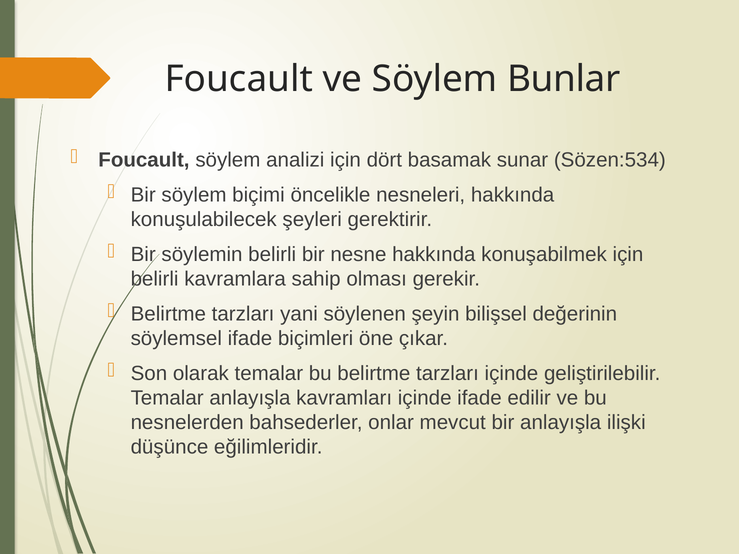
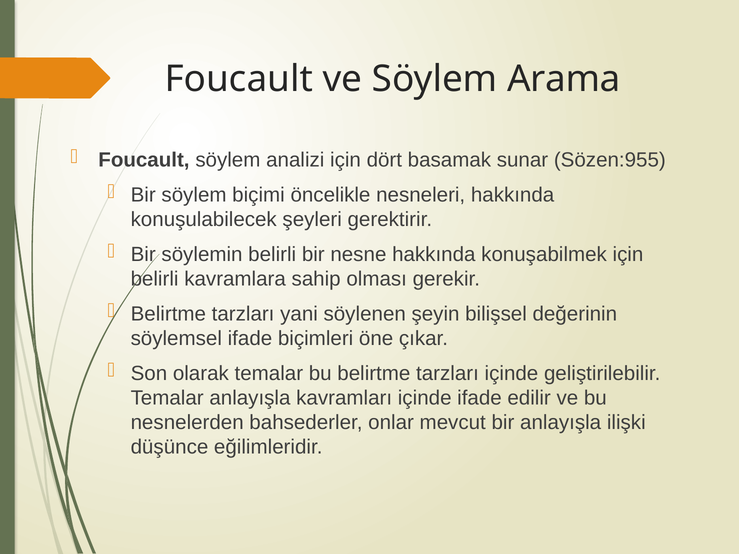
Bunlar: Bunlar -> Arama (564, 79)
Sözen:534: Sözen:534 -> Sözen:955 (610, 160)
